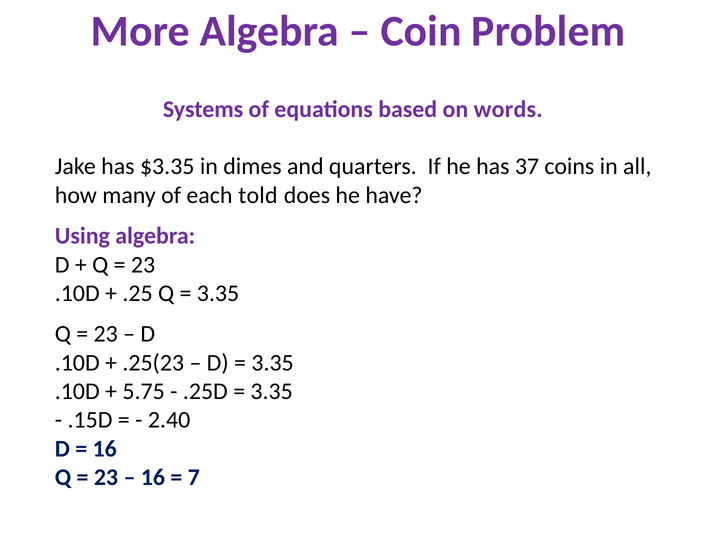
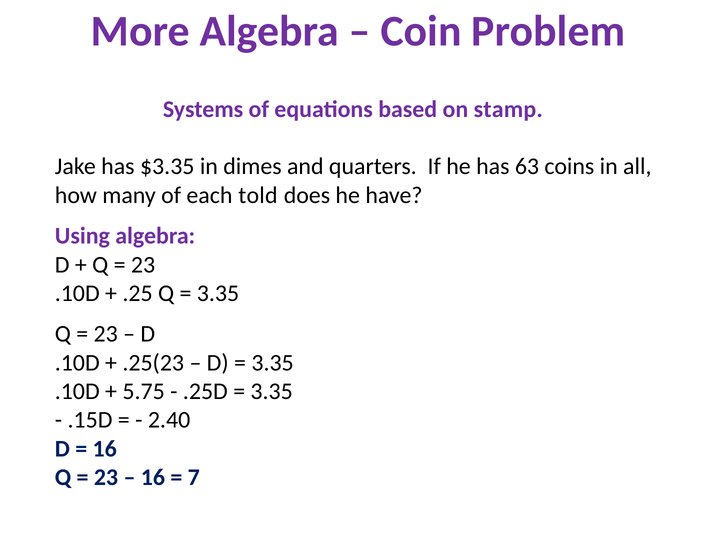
words: words -> stamp (508, 109)
37: 37 -> 63 (527, 167)
